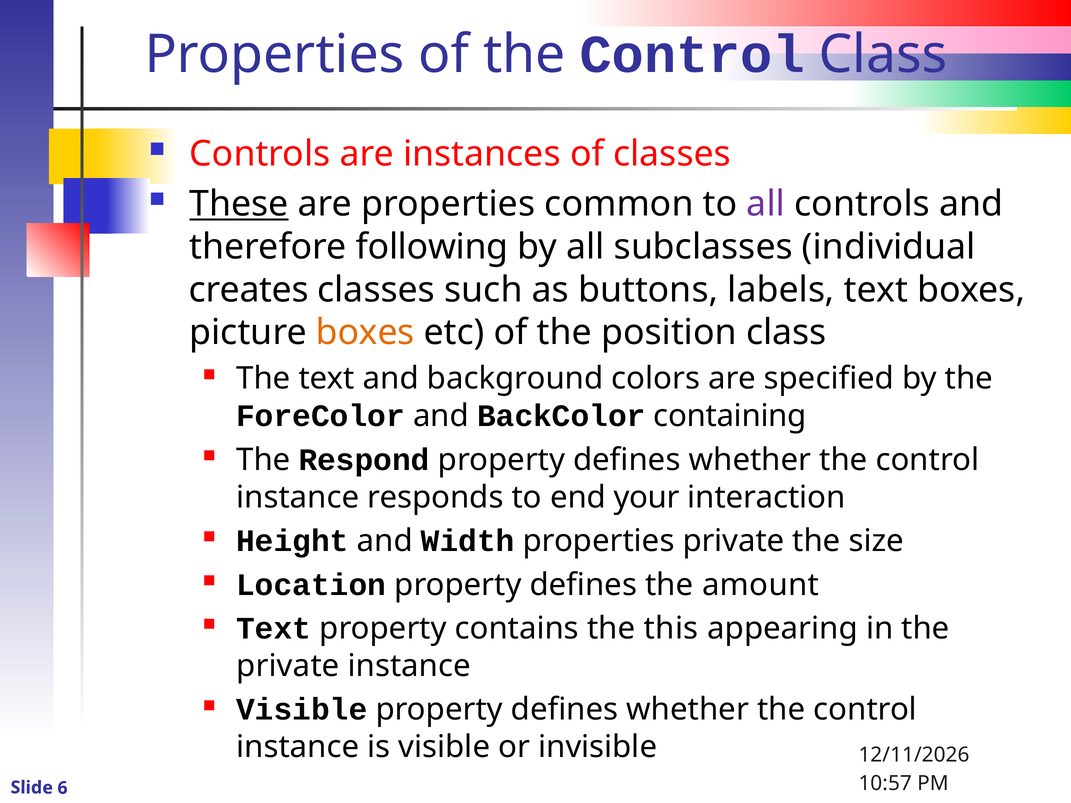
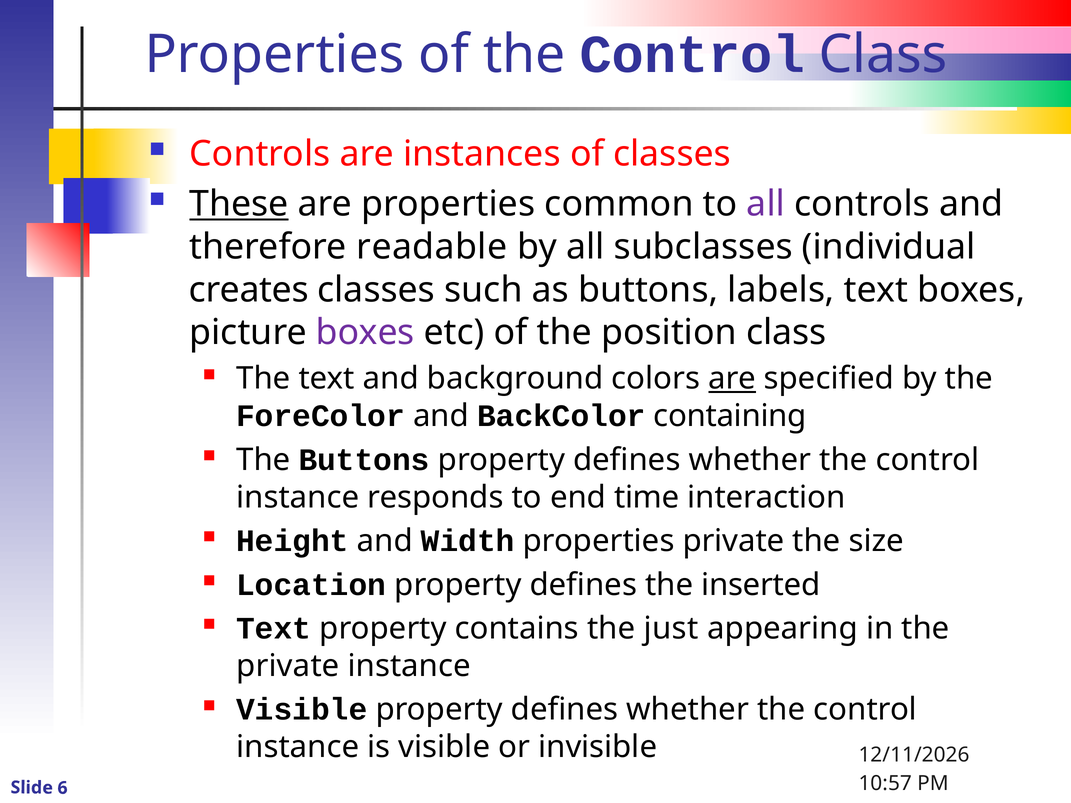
following: following -> readable (432, 247)
boxes colour: orange -> purple (365, 333)
are underline: none -> present (732, 379)
The Respond: Respond -> Buttons (364, 460)
your: your -> time (647, 497)
amount: amount -> inserted (761, 585)
this: this -> just (671, 629)
